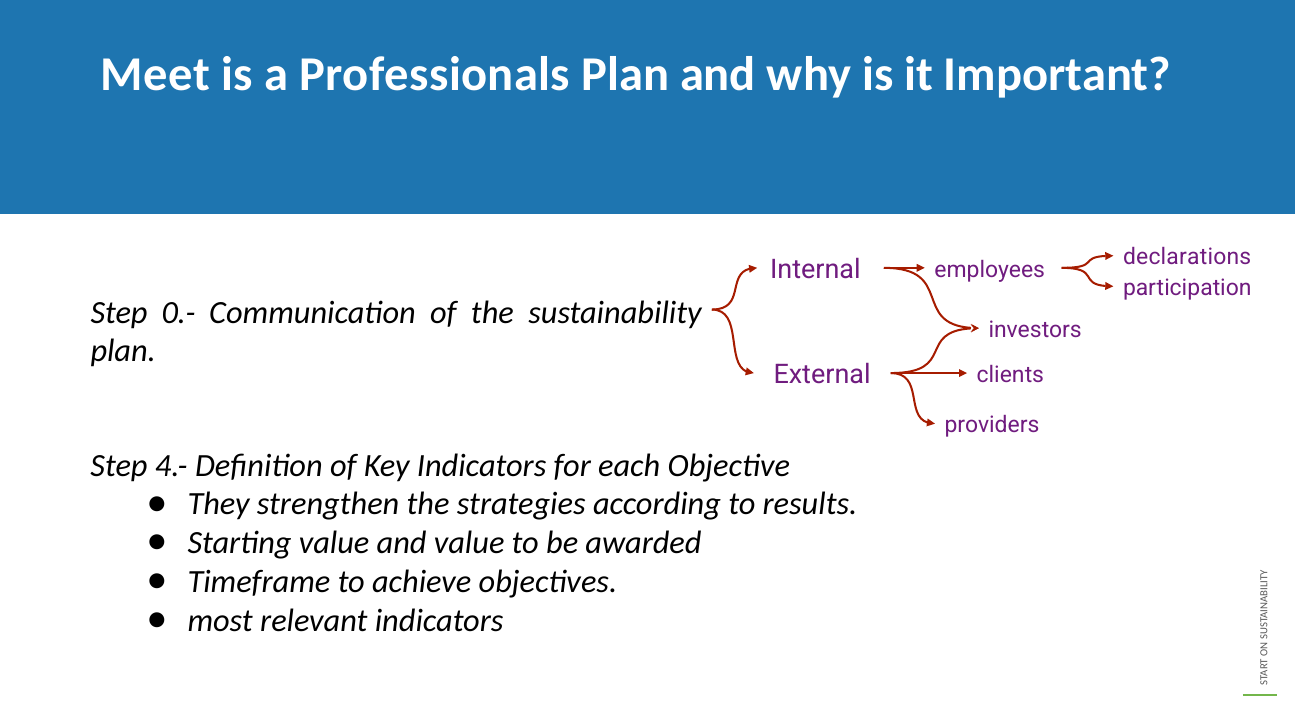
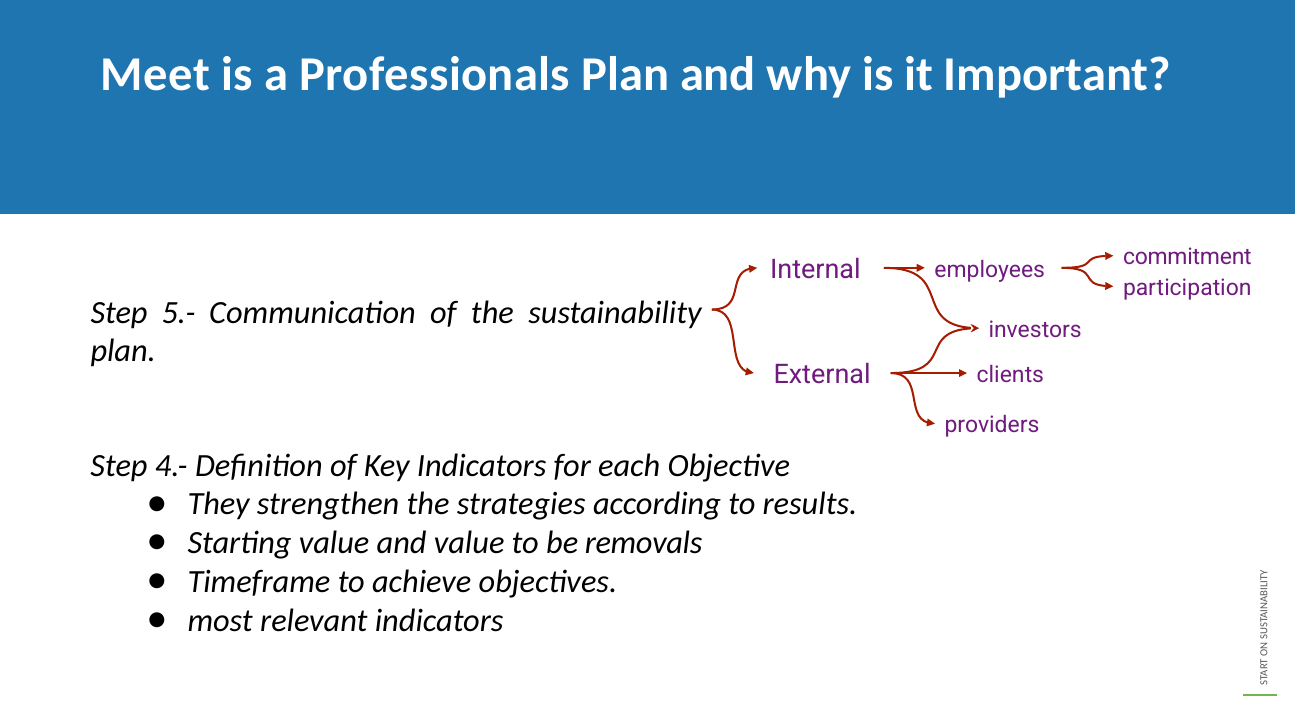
declarations: declarations -> commitment (1187, 257)
0.-: 0.- -> 5.- (179, 313)
awarded: awarded -> removals (644, 543)
